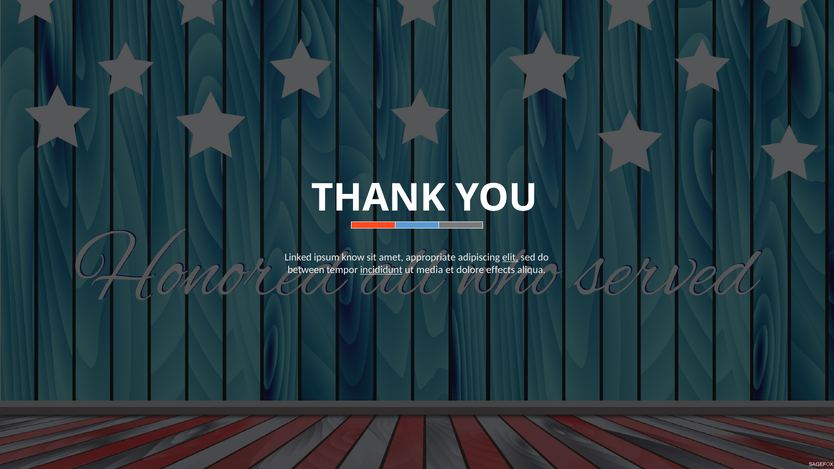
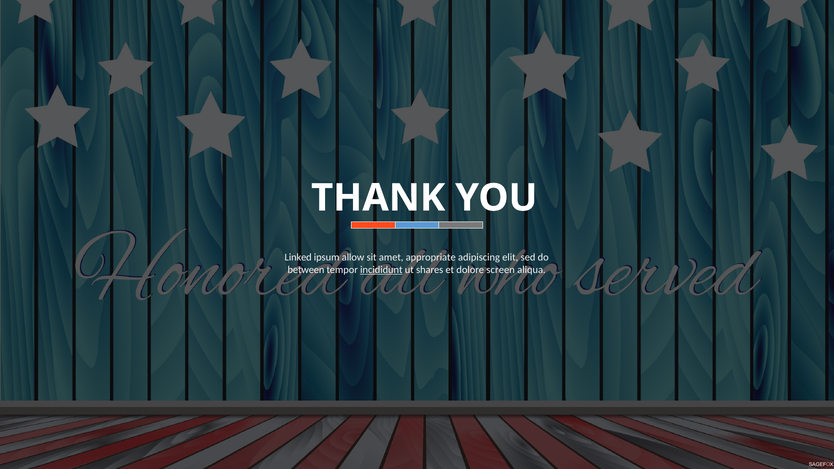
know: know -> allow (353, 257)
elit underline: present -> none (510, 257)
media: media -> shares (430, 270)
effects: effects -> screen (501, 270)
